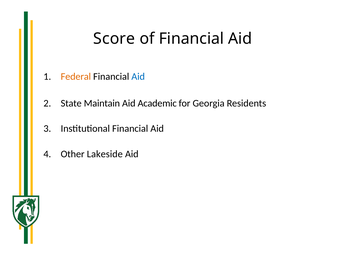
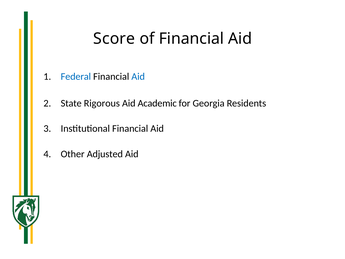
Federal colour: orange -> blue (76, 77)
Maintain: Maintain -> Rigorous (102, 103)
Lakeside: Lakeside -> Adjusted (105, 154)
